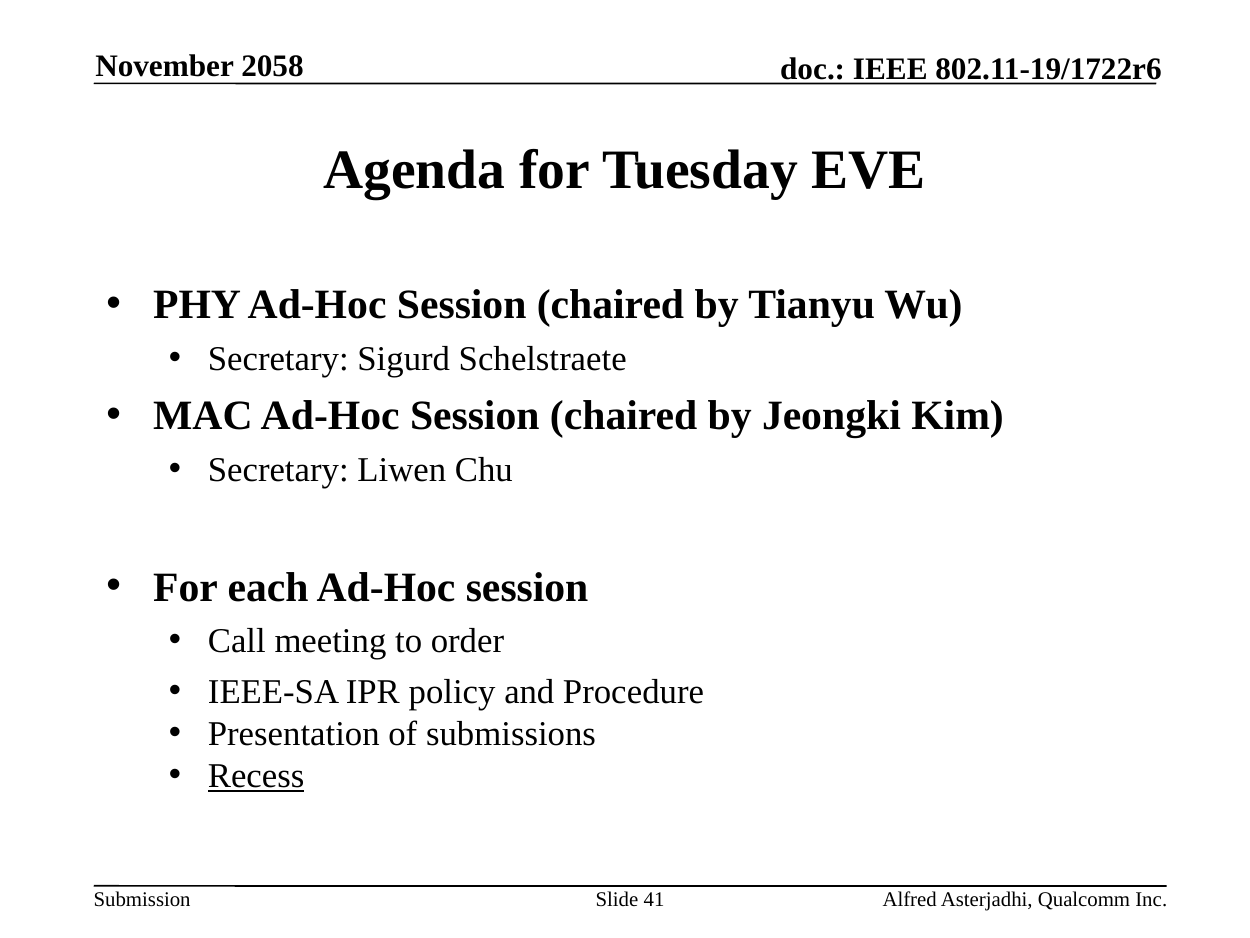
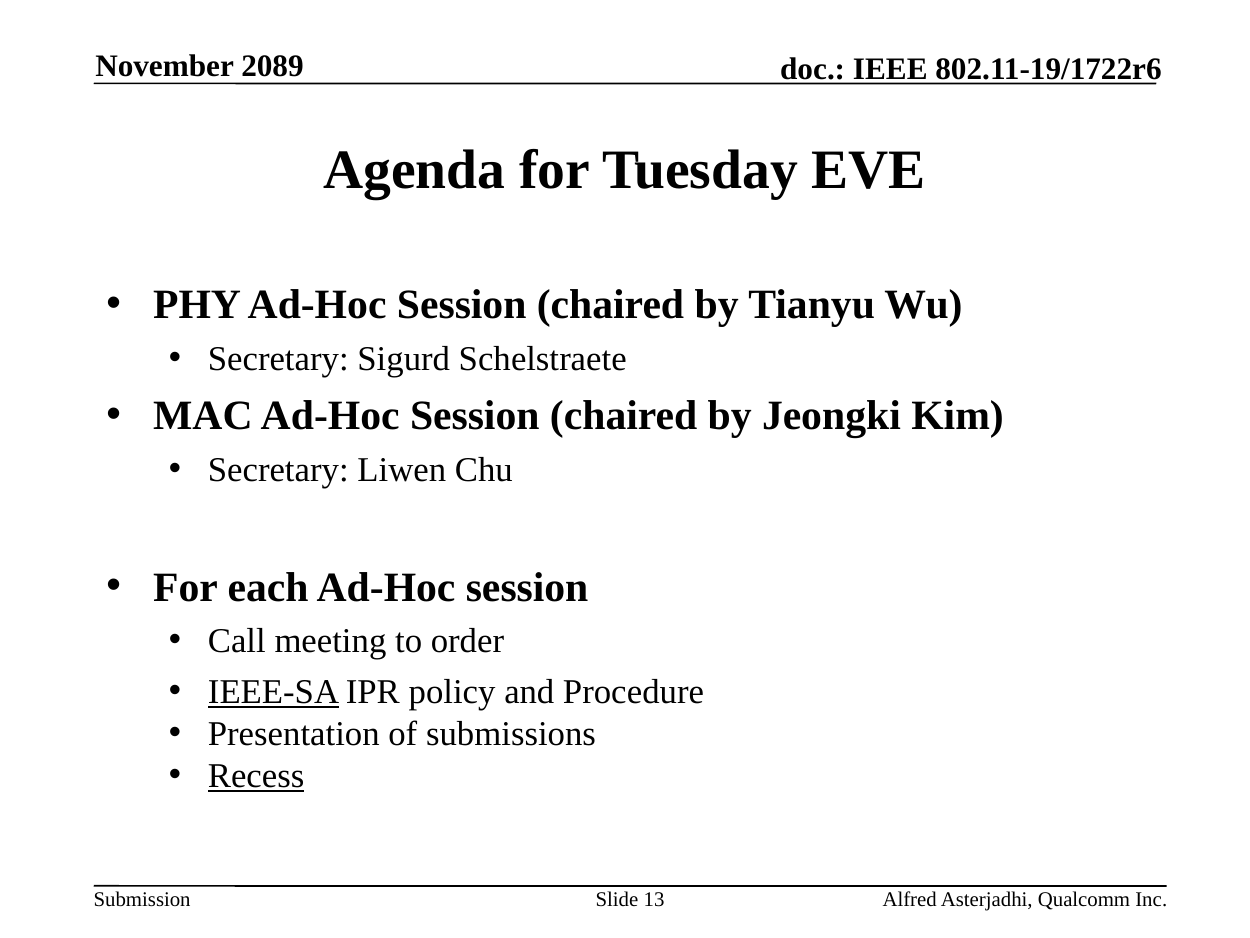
2058: 2058 -> 2089 (273, 66)
IEEE-SA underline: none -> present (274, 691)
41: 41 -> 13 (654, 899)
